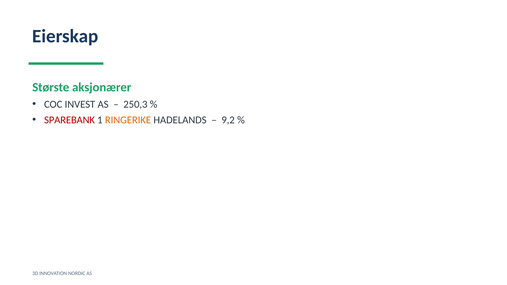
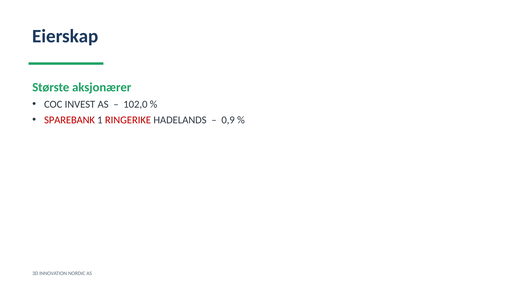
250,3: 250,3 -> 102,0 (135, 104)
RINGERIKE colour: orange -> red (128, 120)
9,2: 9,2 -> 0,9 (228, 120)
